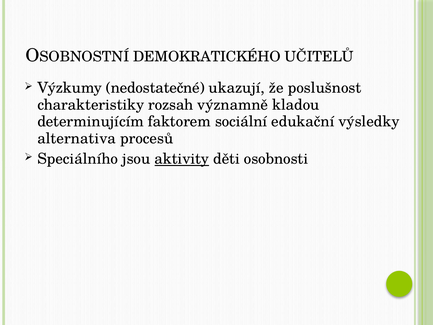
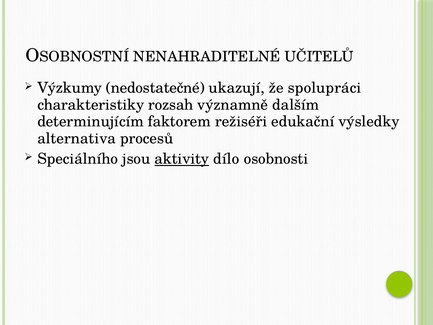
DEMOKRATICKÉHO: DEMOKRATICKÉHO -> NENAHRADITELNÉ (207, 57)
poslušnost: poslušnost -> spolupráci (325, 88)
kladou: kladou -> dalším (296, 105)
sociální: sociální -> režiséři (241, 121)
děti: děti -> dílo (226, 159)
